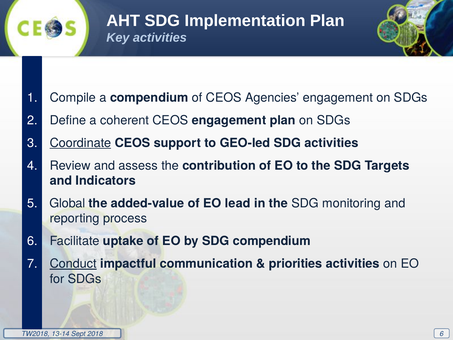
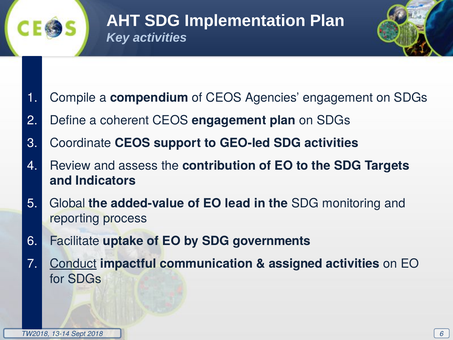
Coordinate underline: present -> none (80, 143)
SDG compendium: compendium -> governments (272, 241)
priorities: priorities -> assigned (296, 264)
